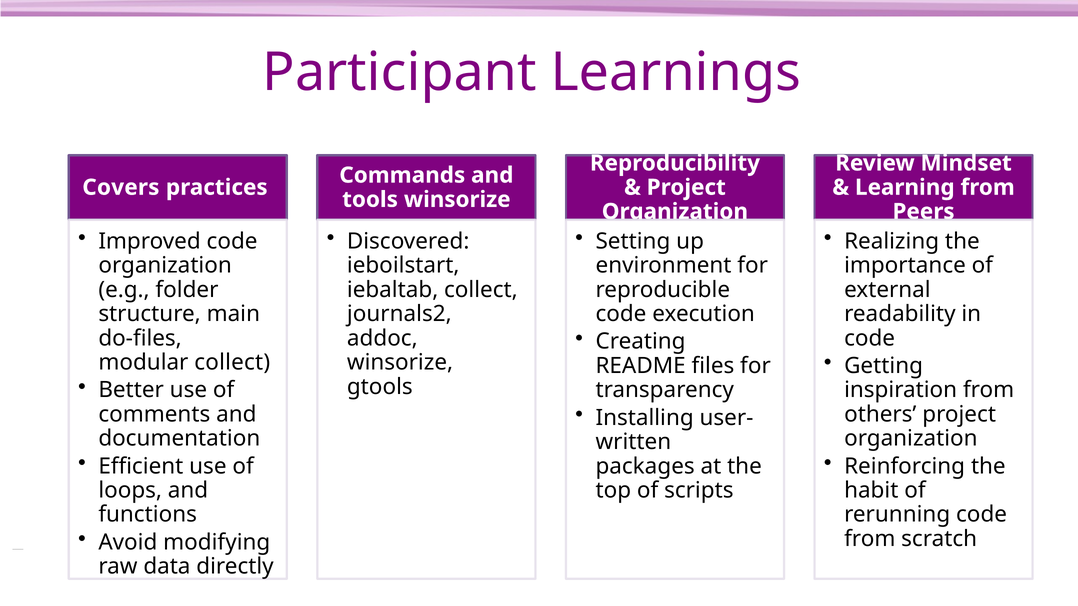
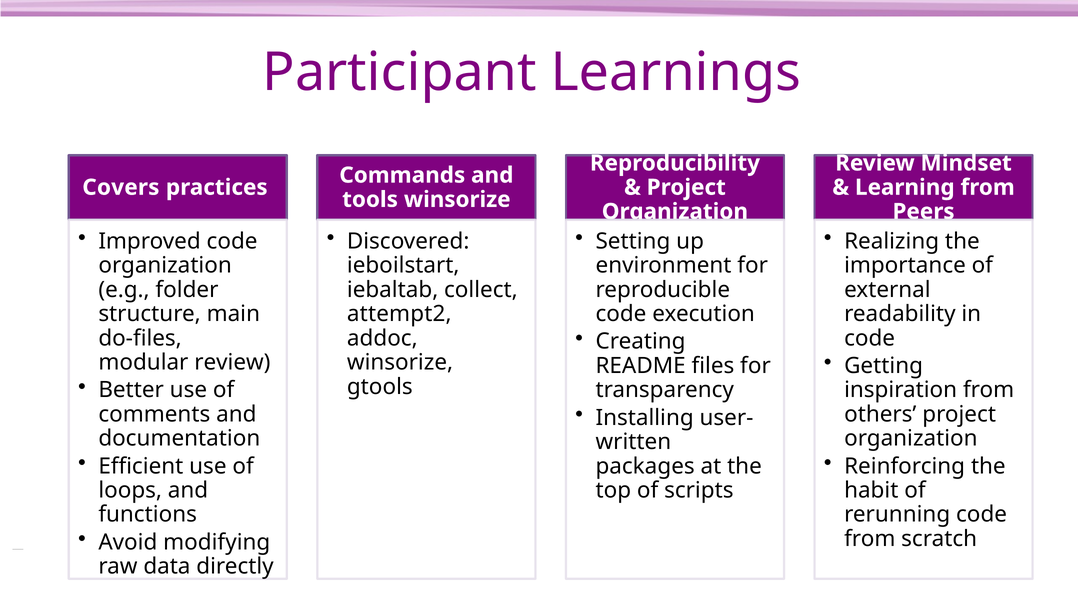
journals2: journals2 -> attempt2 (399, 314)
modular collect: collect -> review (232, 363)
